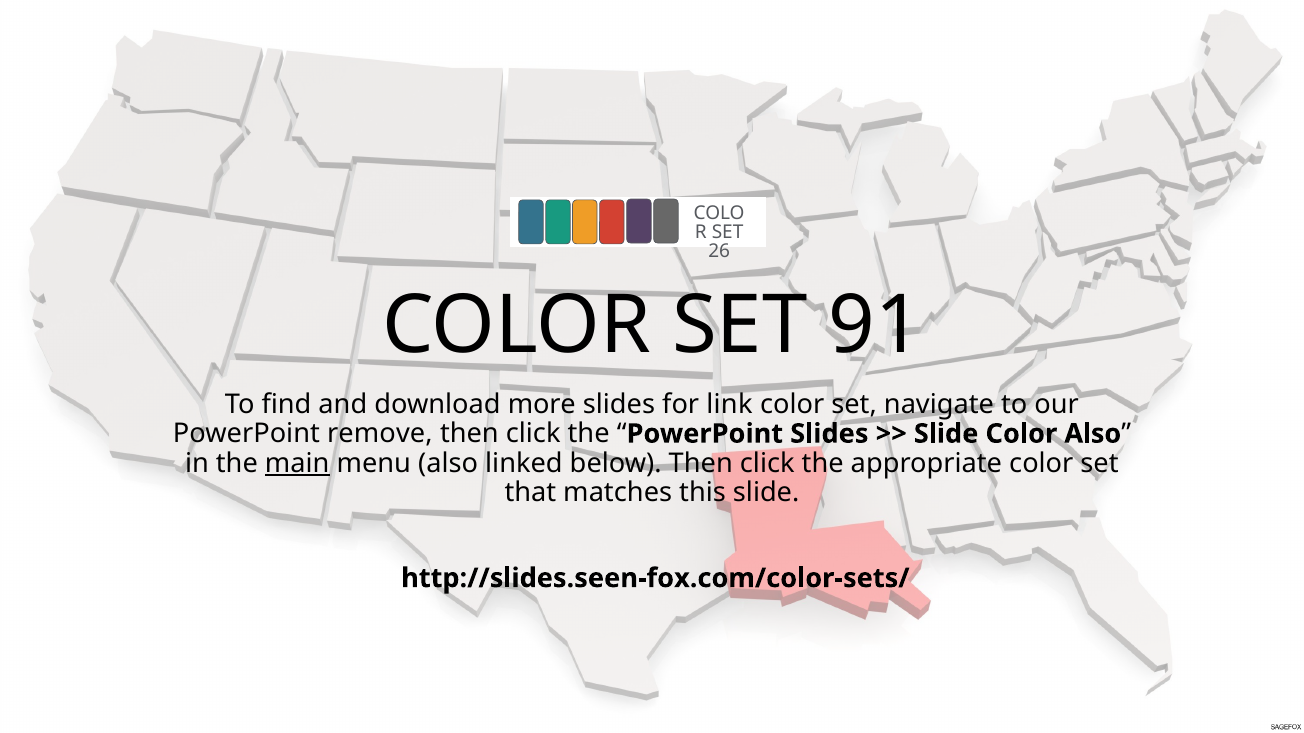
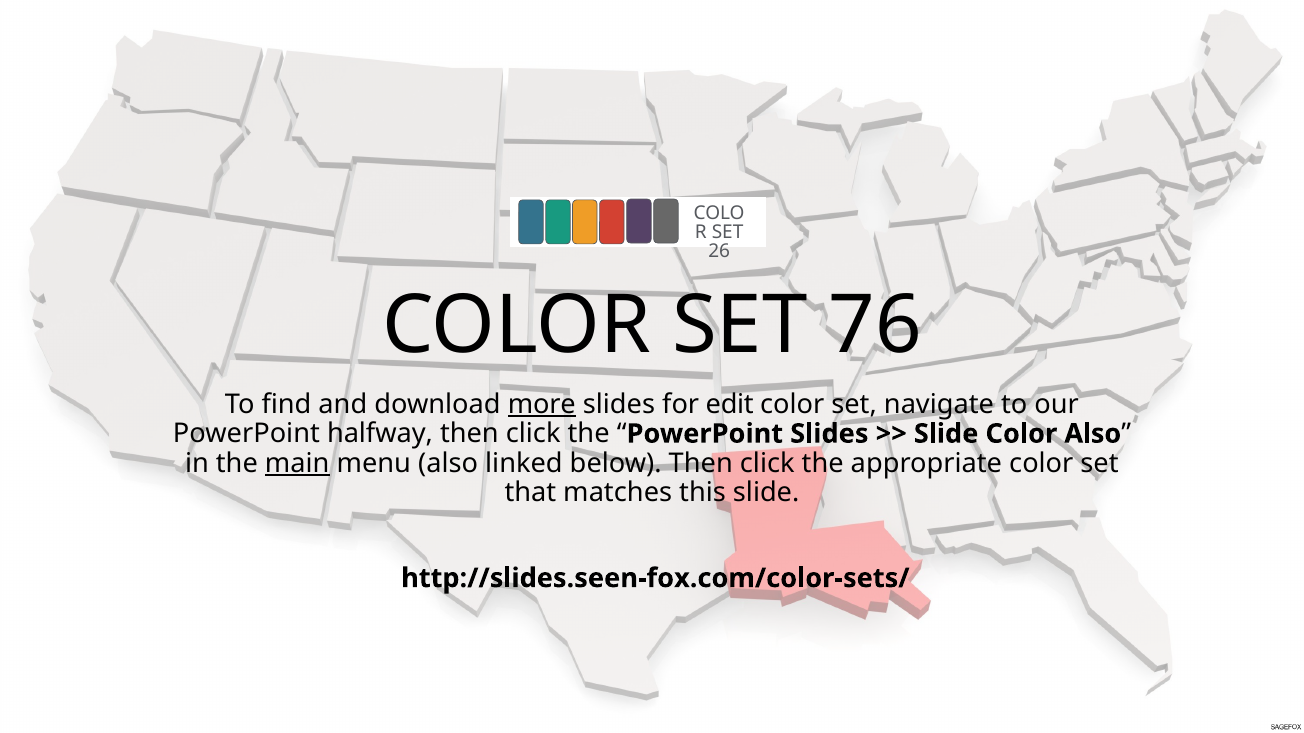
91: 91 -> 76 (875, 326)
more underline: none -> present (542, 405)
link: link -> edit (730, 405)
remove: remove -> halfway (380, 434)
